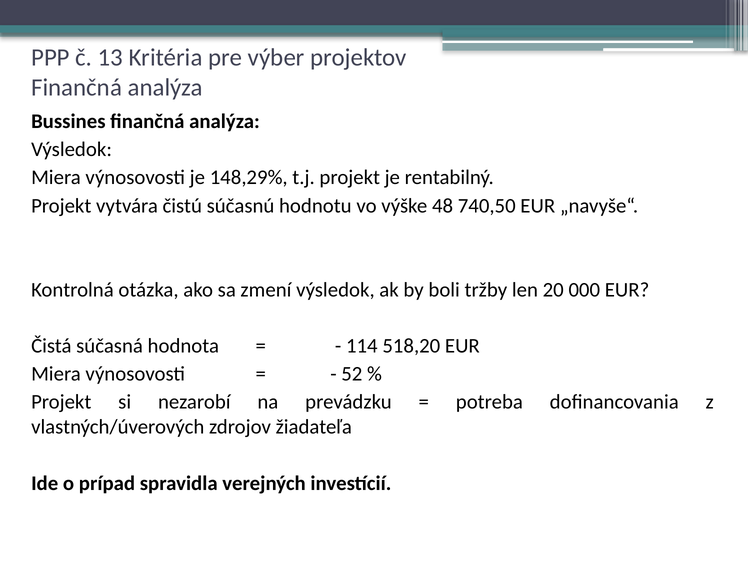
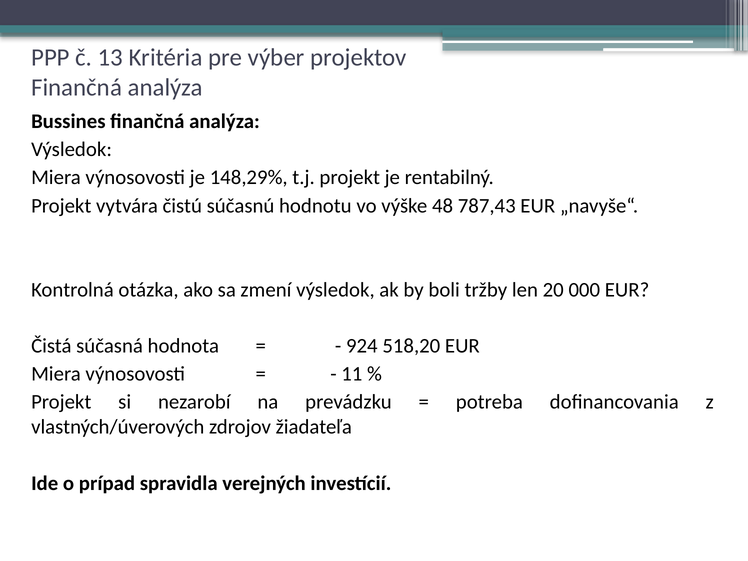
740,50: 740,50 -> 787,43 (487, 206)
114: 114 -> 924 (362, 346)
52: 52 -> 11 (352, 374)
